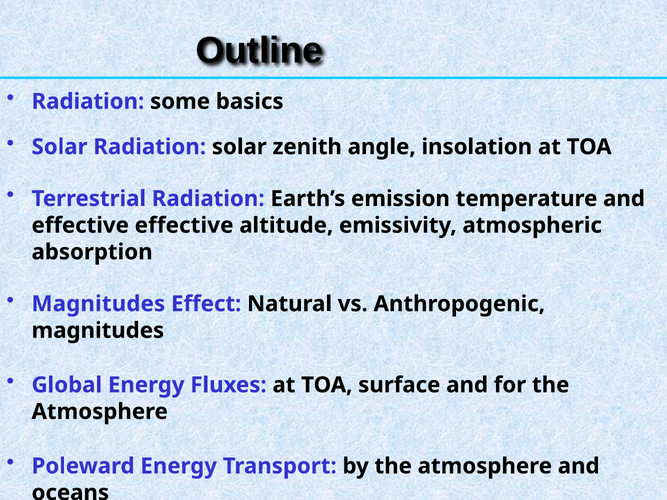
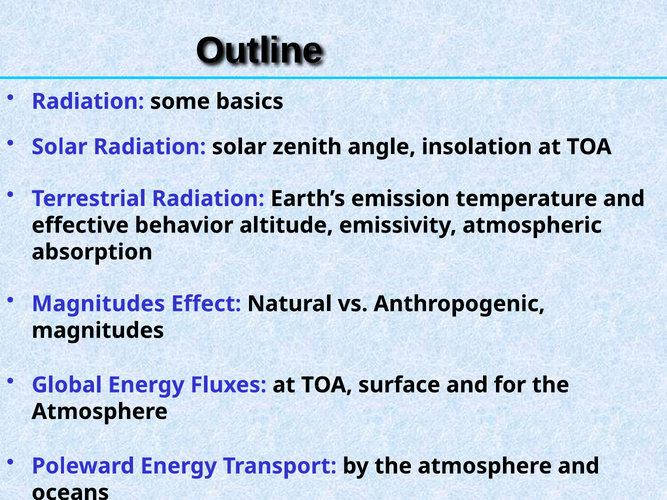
effective effective: effective -> behavior (184, 225)
